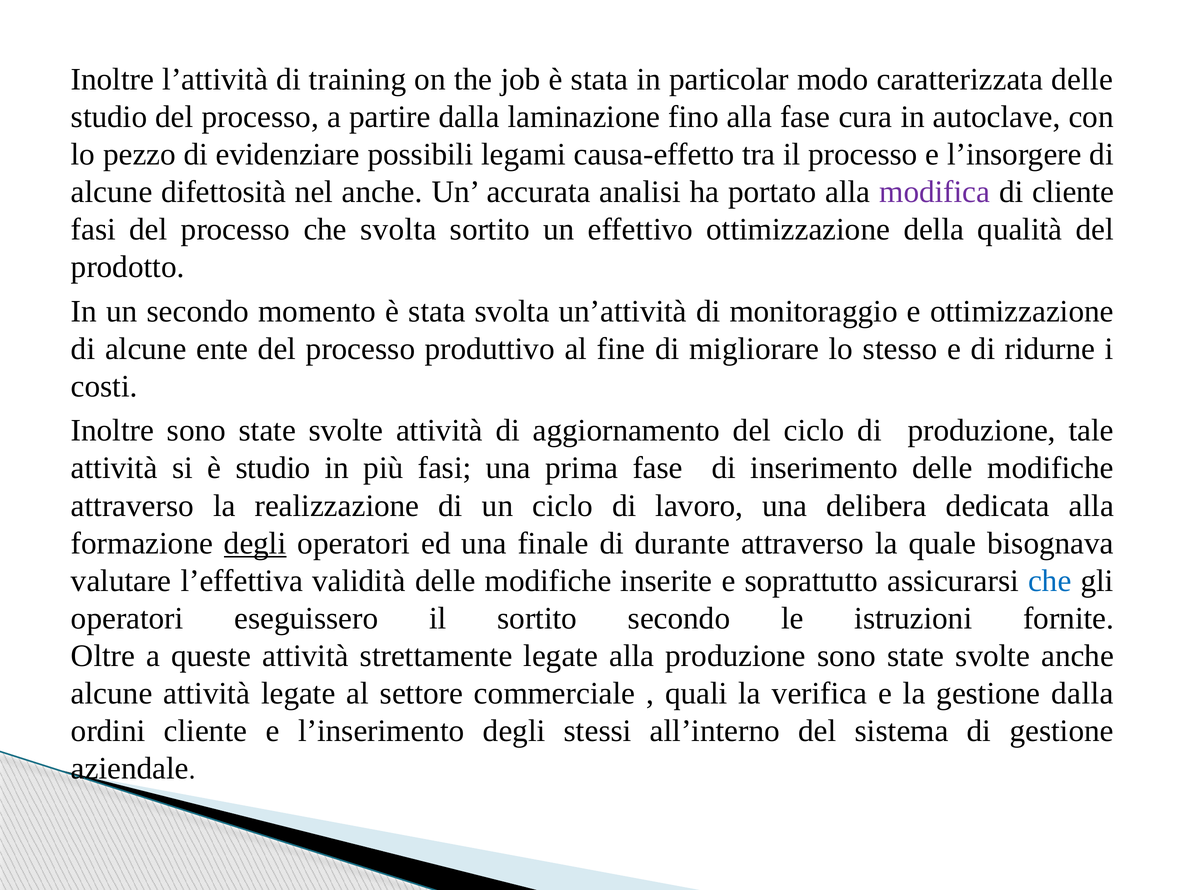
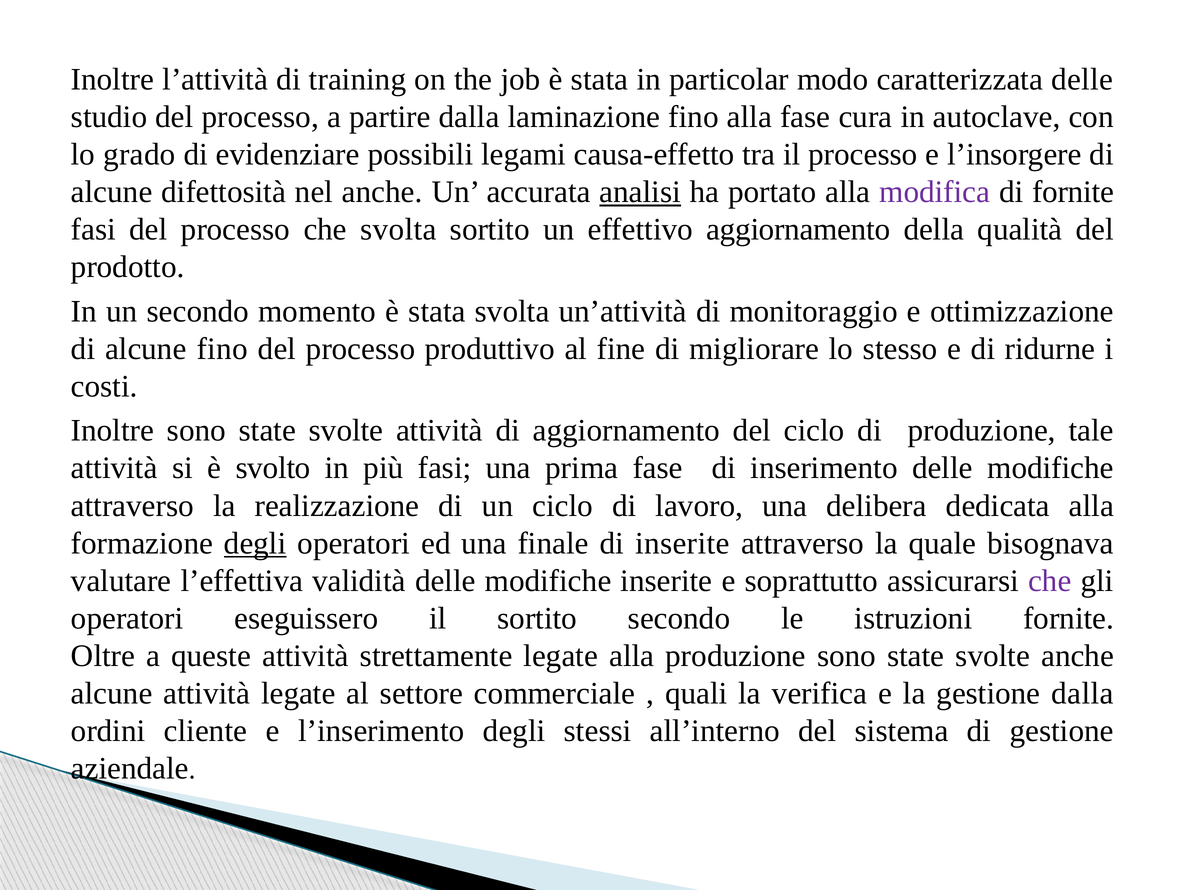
pezzo: pezzo -> grado (139, 154)
analisi underline: none -> present (640, 192)
di cliente: cliente -> fornite (1073, 192)
effettivo ottimizzazione: ottimizzazione -> aggiornamento (798, 229)
alcune ente: ente -> fino (222, 349)
è studio: studio -> svolto (273, 468)
di durante: durante -> inserite (682, 543)
che colour: blue -> purple (1050, 580)
